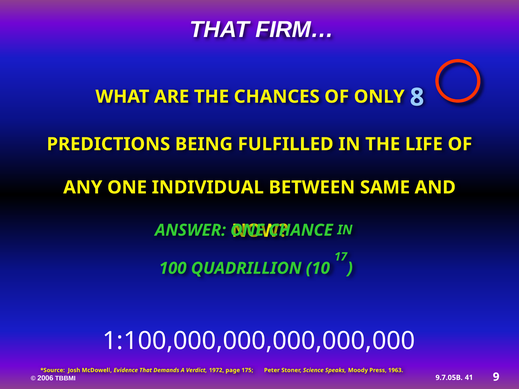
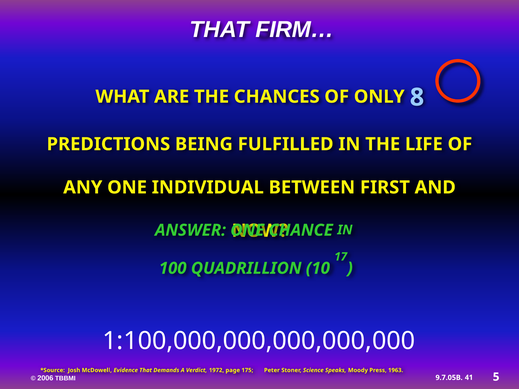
SAME: SAME -> FIRST (385, 188)
9: 9 -> 5 (496, 377)
